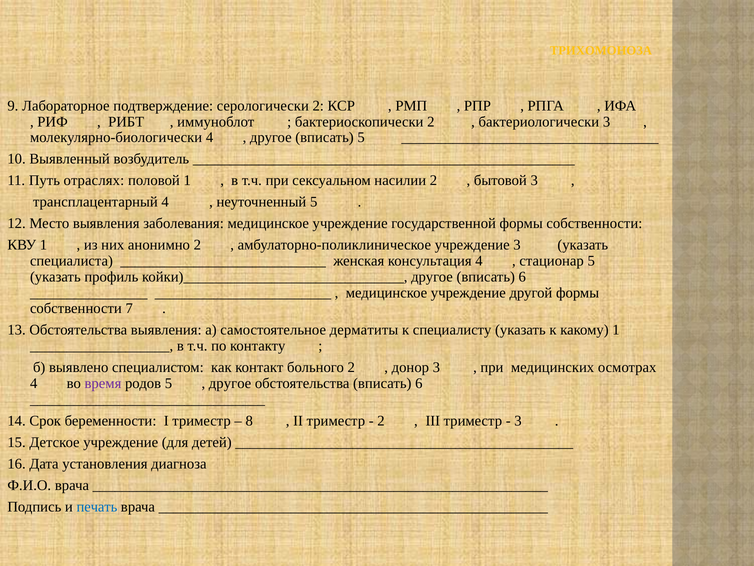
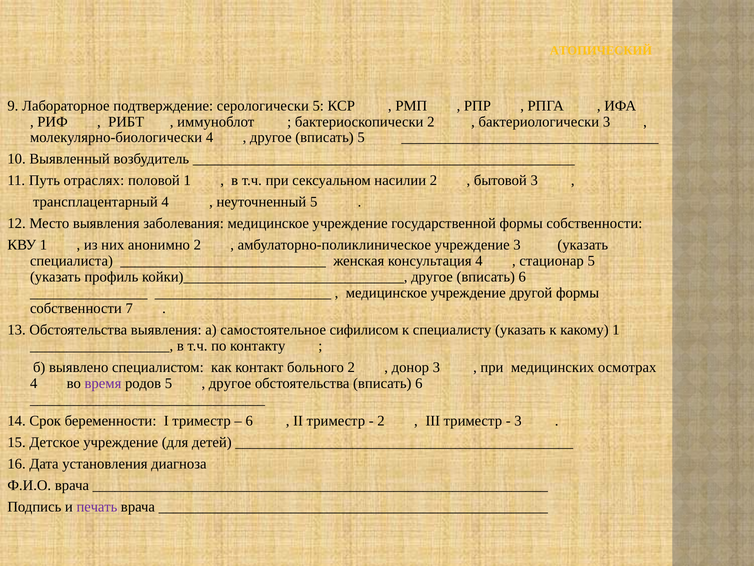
ТРИХОМОНОЗА: ТРИХОМОНОЗА -> АТОПИЧЕСКИЙ (601, 50)
серологически 2: 2 -> 5 (318, 106)
дерматиты: дерматиты -> сифилисом (364, 330)
8: 8 -> 6 (249, 420)
печать colour: blue -> purple (97, 506)
